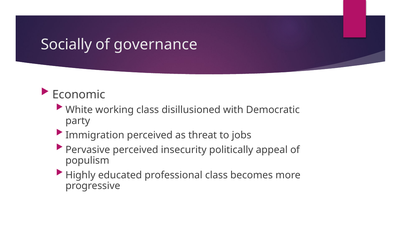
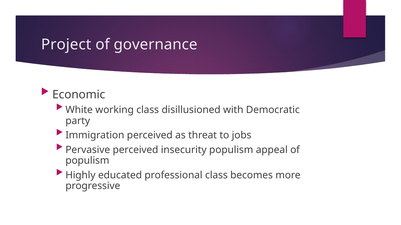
Socially: Socially -> Project (66, 45)
insecurity politically: politically -> populism (231, 150)
